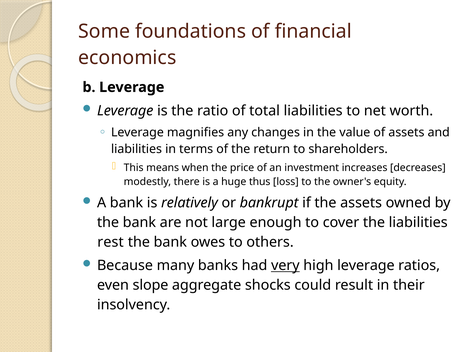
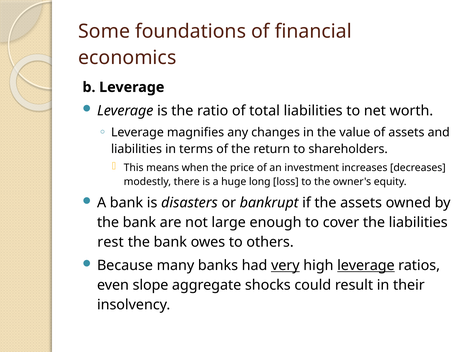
thus: thus -> long (260, 182)
relatively: relatively -> disasters (189, 203)
leverage underline: none -> present (366, 265)
